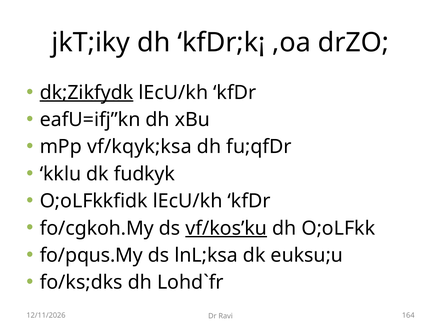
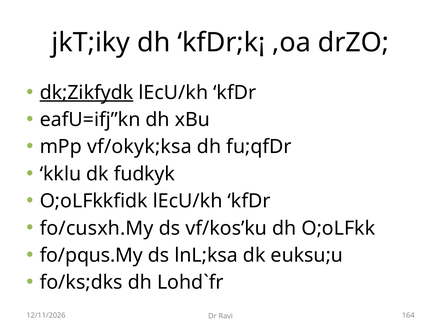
vf/kqyk;ksa: vf/kqyk;ksa -> vf/okyk;ksa (139, 147)
fo/cgkoh.My: fo/cgkoh.My -> fo/cusxh.My (97, 228)
vf/kos’ku underline: present -> none (226, 228)
